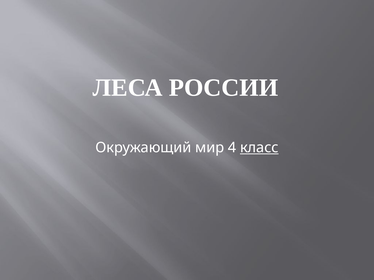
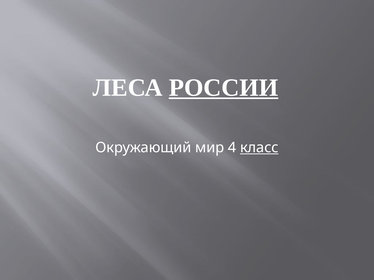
РОССИИ underline: none -> present (224, 88)
